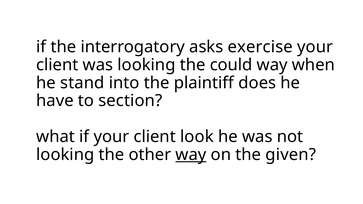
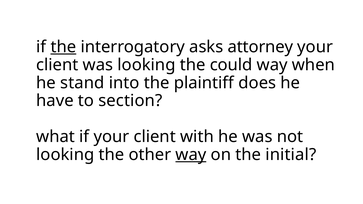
the underline: none -> present (63, 47)
exercise: exercise -> attorney (260, 47)
look: look -> with (197, 137)
given: given -> initial (291, 155)
